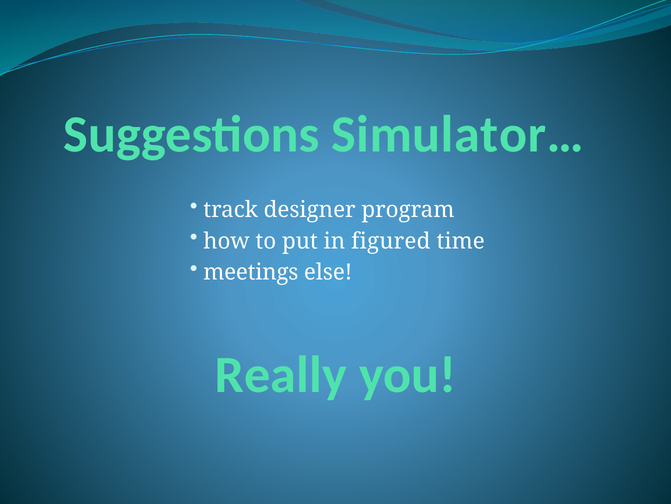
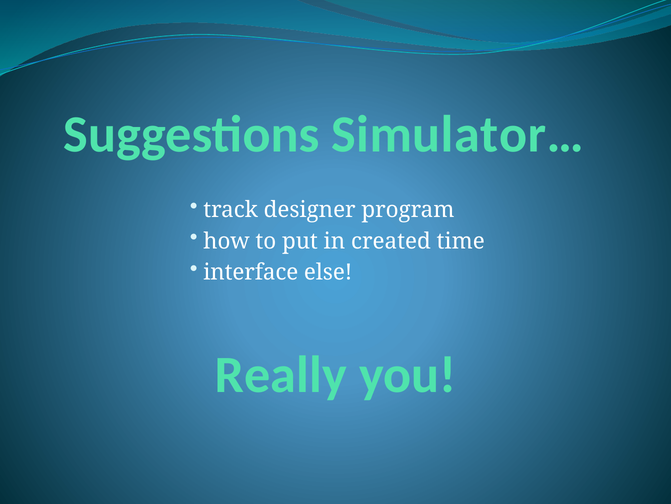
figured: figured -> created (391, 241)
meetings: meetings -> interface (251, 272)
